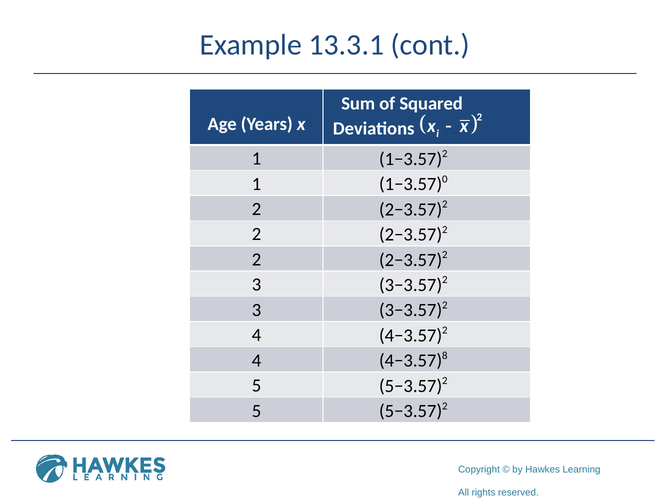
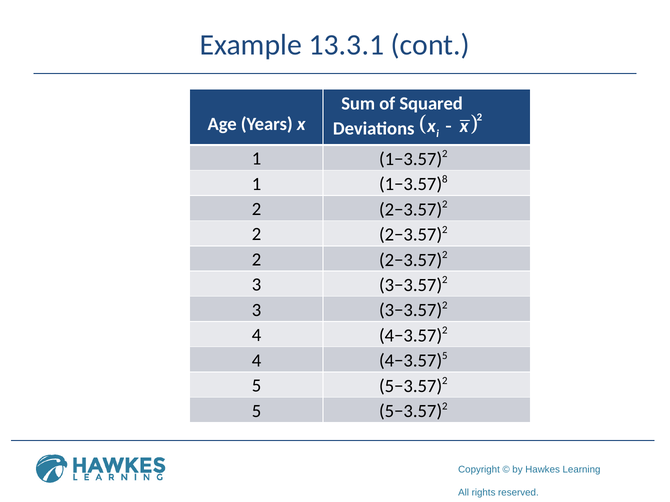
0: 0 -> 8 (445, 179)
8: 8 -> 5 (445, 356)
